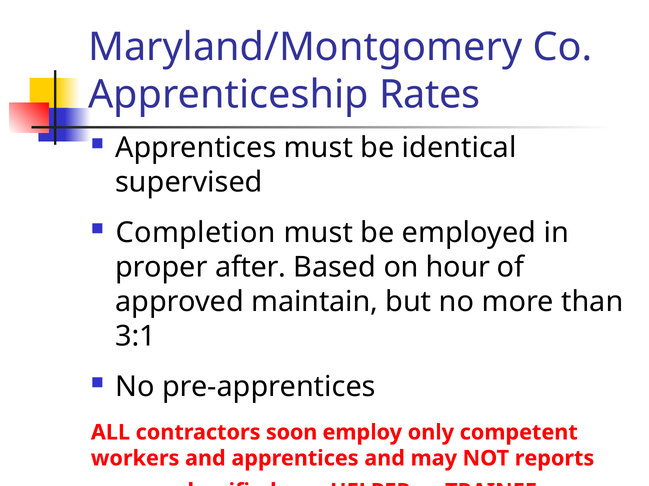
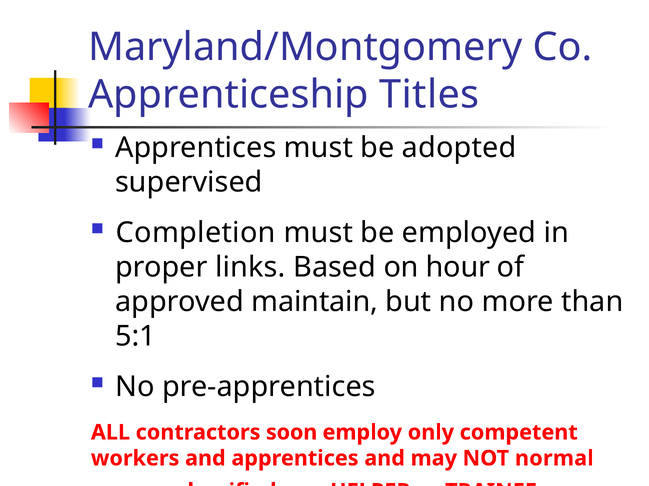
Rates: Rates -> Titles (429, 95)
identical: identical -> adopted (459, 148)
after: after -> links (250, 268)
3:1: 3:1 -> 5:1 (136, 337)
reports: reports -> normal (554, 459)
